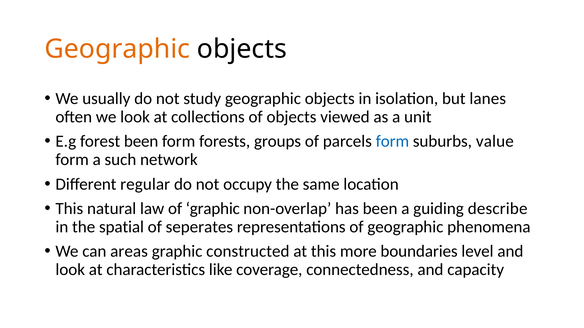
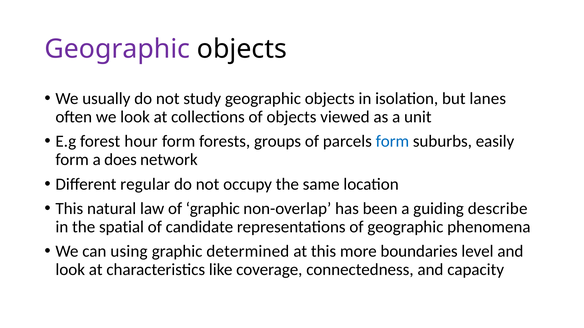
Geographic colour: orange -> purple (117, 49)
forest been: been -> hour (141, 142)
value: value -> easily (495, 142)
such: such -> does (121, 160)
seperates: seperates -> candidate (199, 227)
areas: areas -> using (129, 252)
constructed: constructed -> determined (248, 252)
